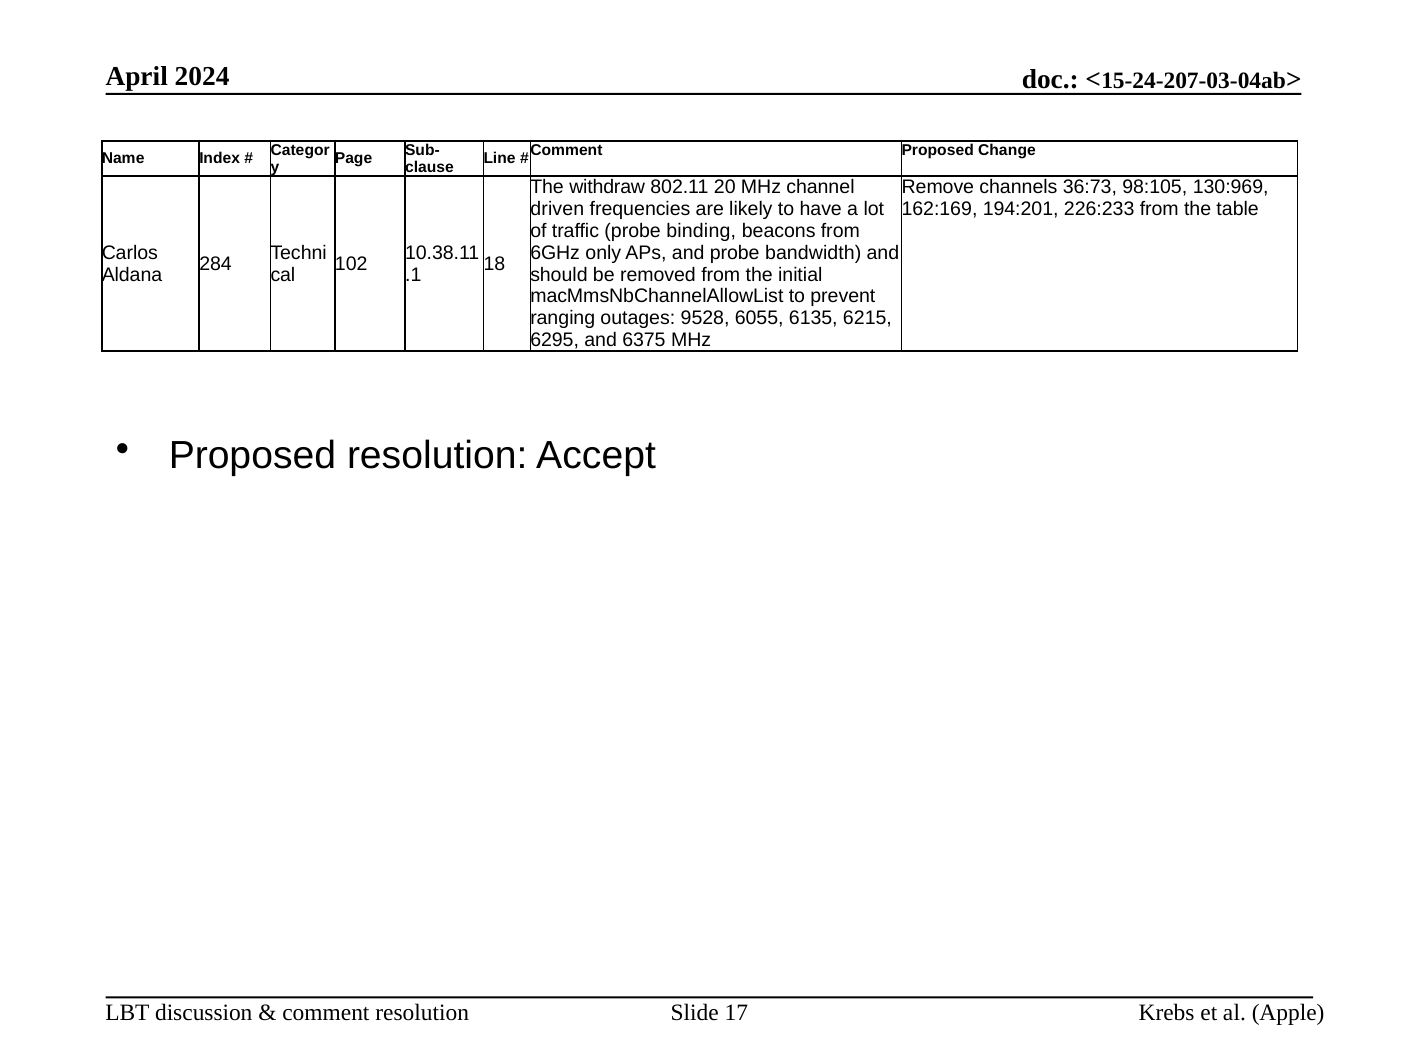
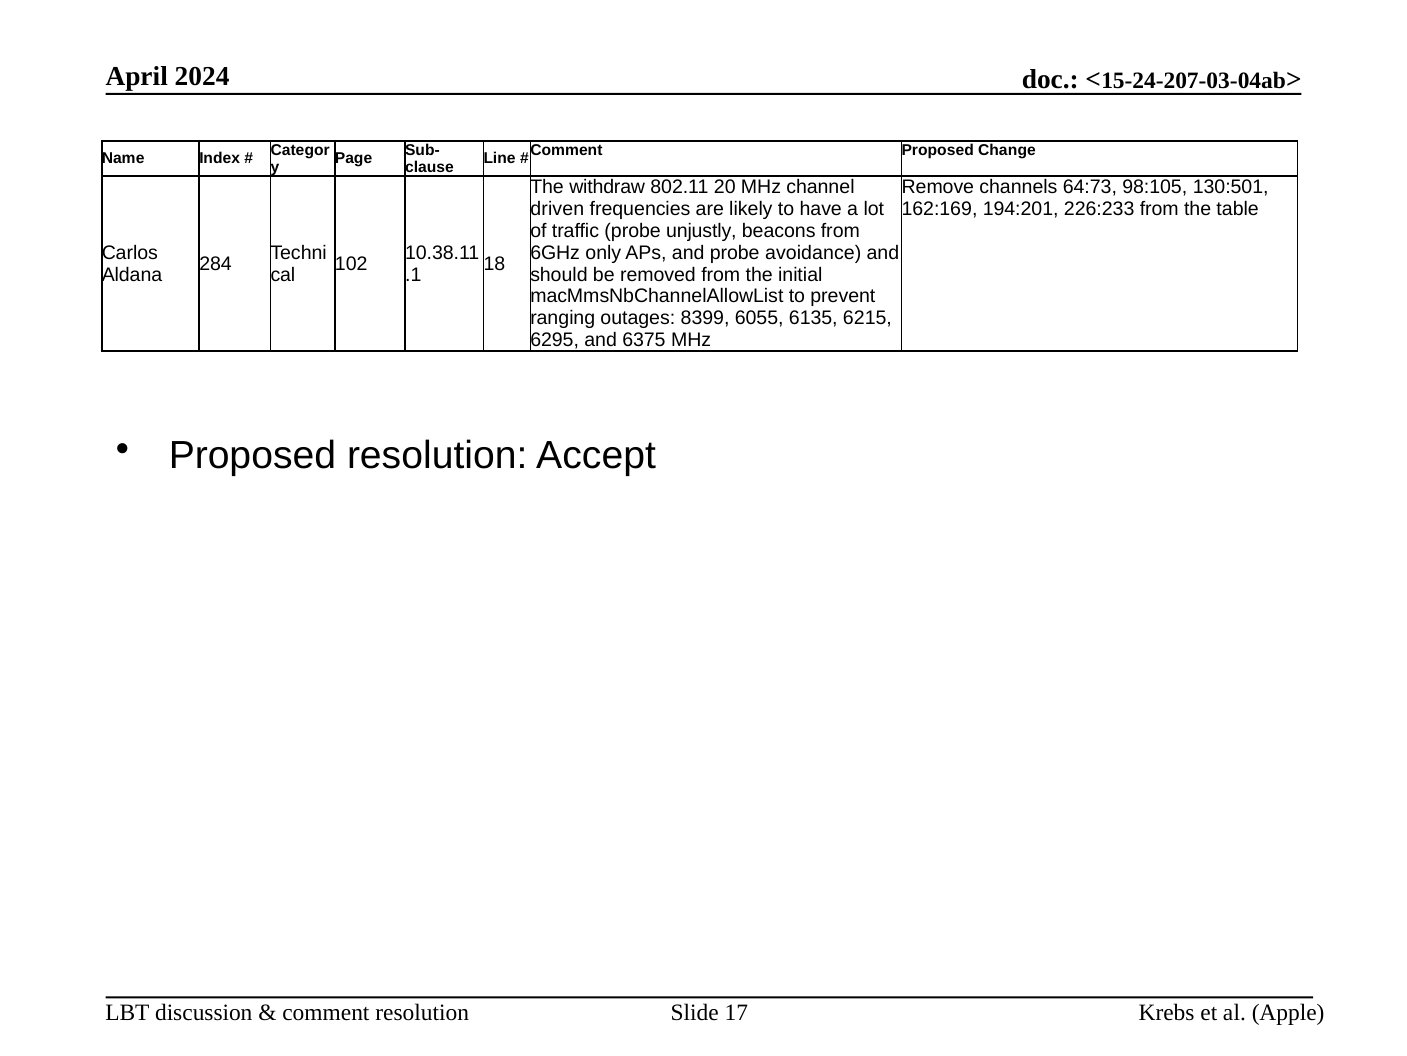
36:73: 36:73 -> 64:73 (1090, 187)
130:969: 130:969 -> 130:501 (1231, 187)
binding: binding -> unjustly (701, 231)
bandwidth: bandwidth -> avoidance (813, 253)
9528: 9528 -> 8399 (705, 318)
